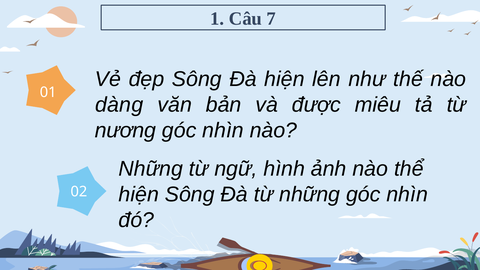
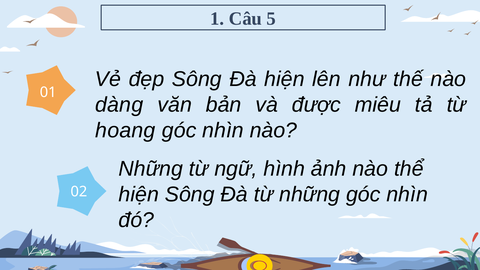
7: 7 -> 5 (271, 19)
nương: nương -> hoang (125, 130)
